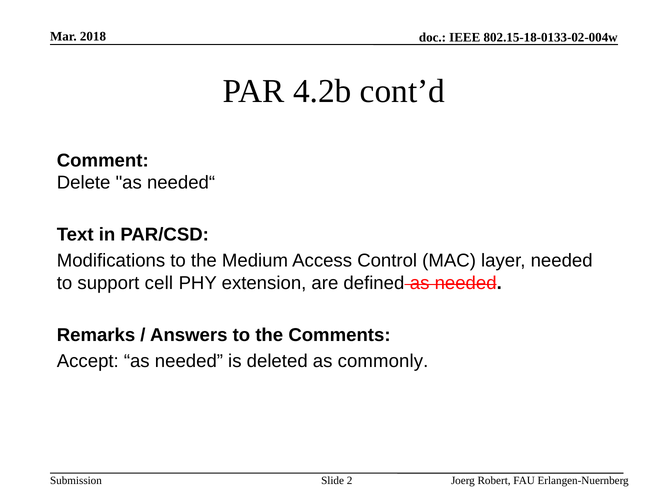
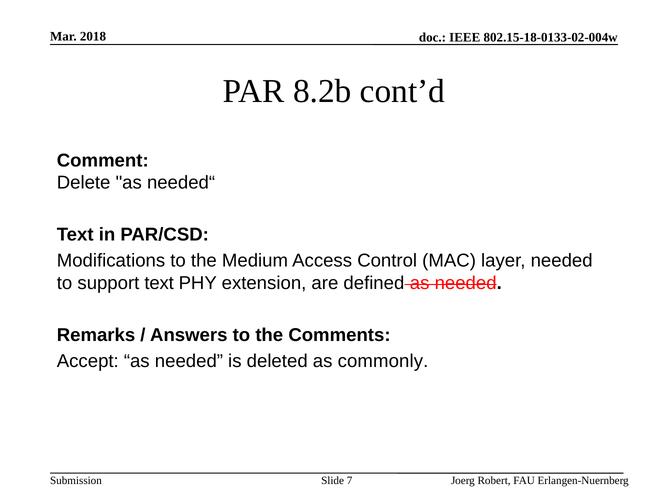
4.2b: 4.2b -> 8.2b (322, 91)
support cell: cell -> text (159, 283)
2: 2 -> 7 (350, 480)
